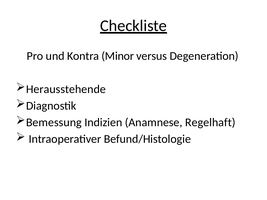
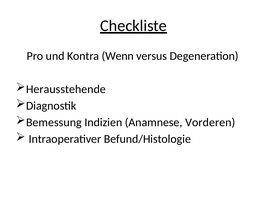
Minor: Minor -> Wenn (118, 56)
Regelhaft: Regelhaft -> Vorderen (210, 122)
